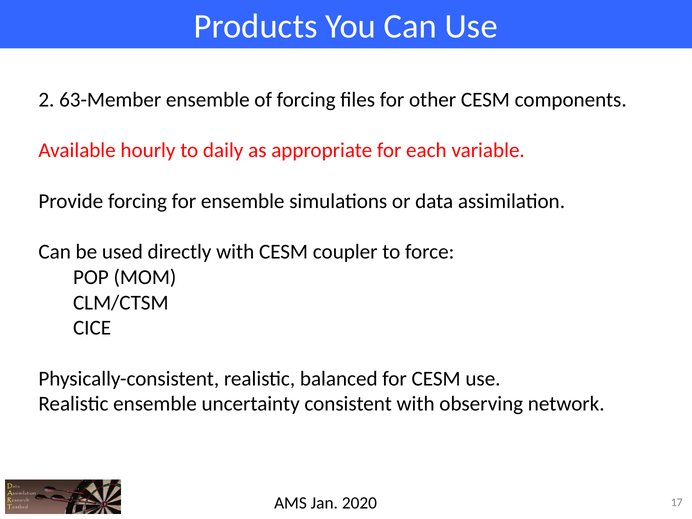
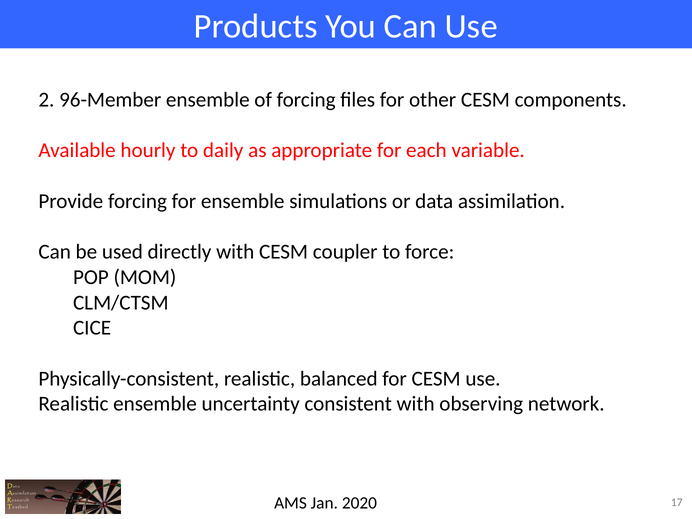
63-Member: 63-Member -> 96-Member (110, 100)
